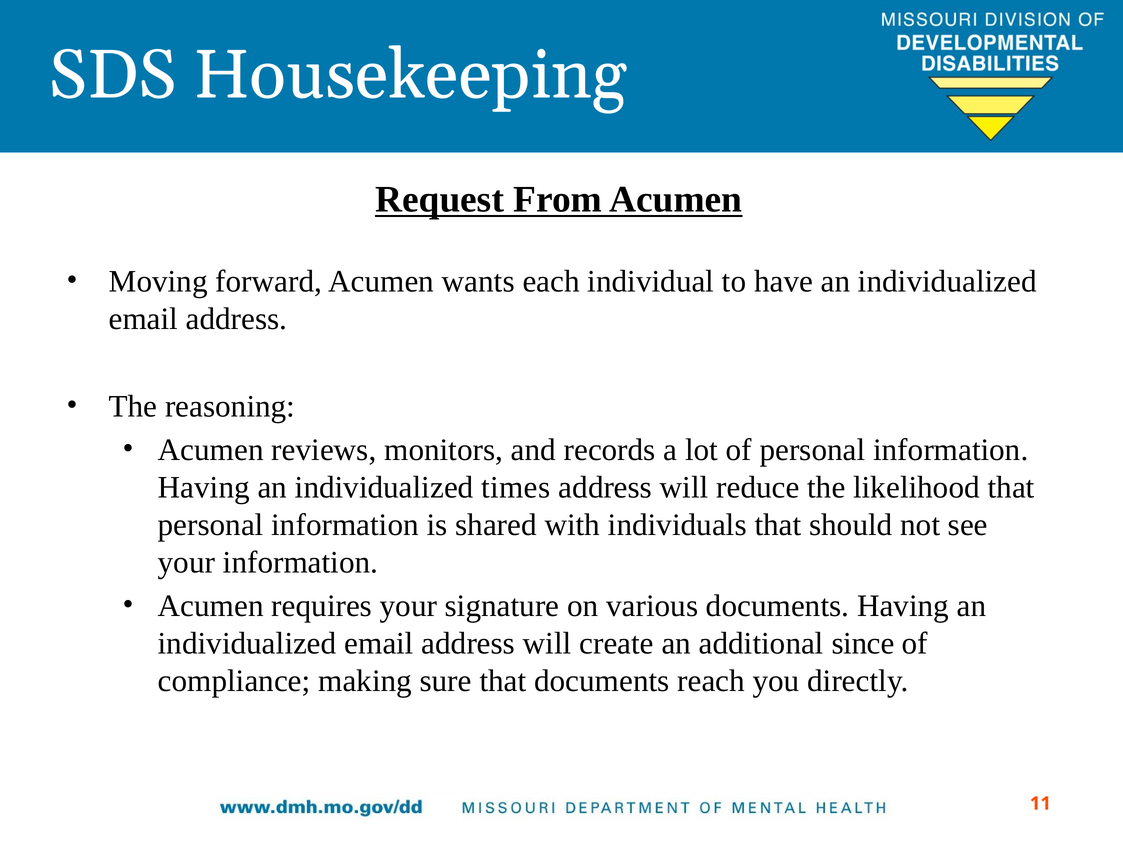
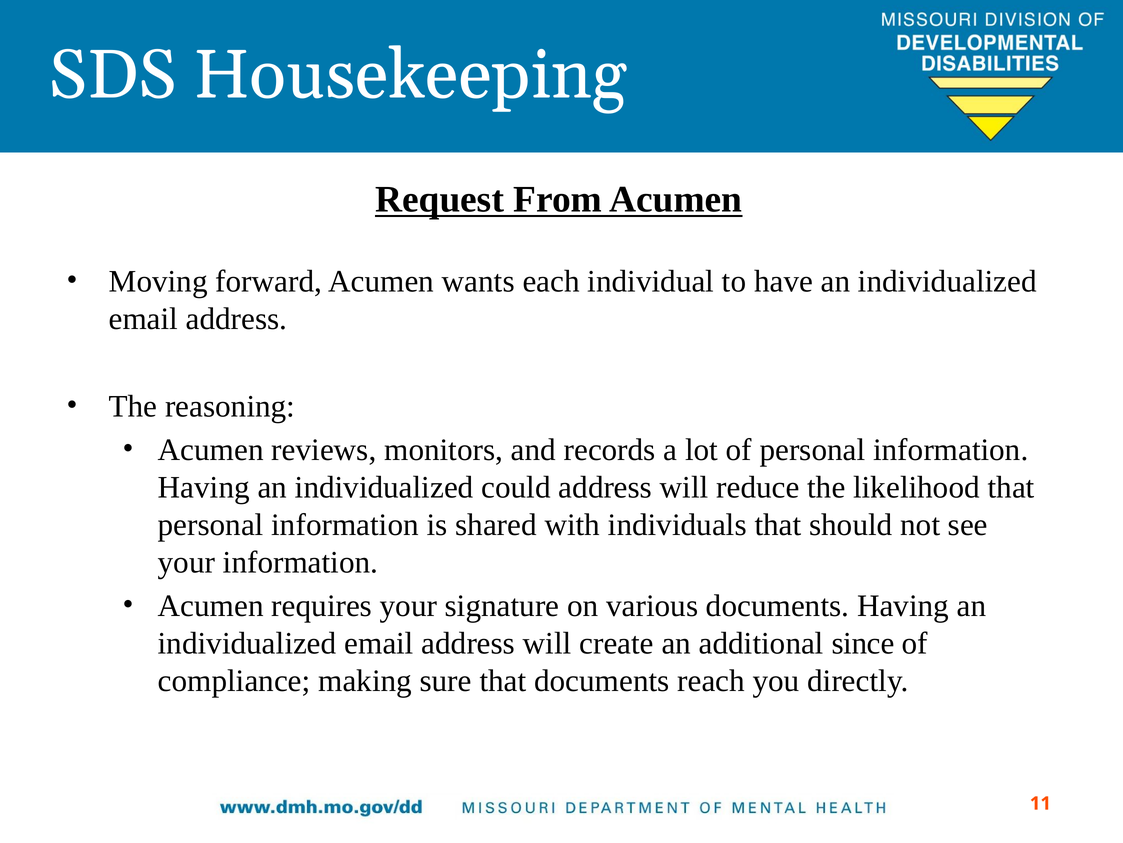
times: times -> could (516, 487)
